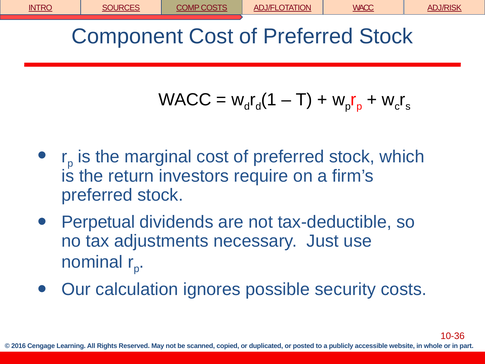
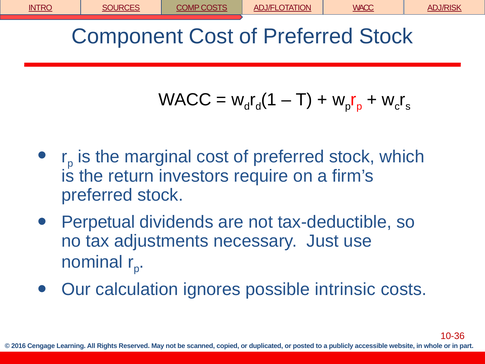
security: security -> intrinsic (345, 289)
